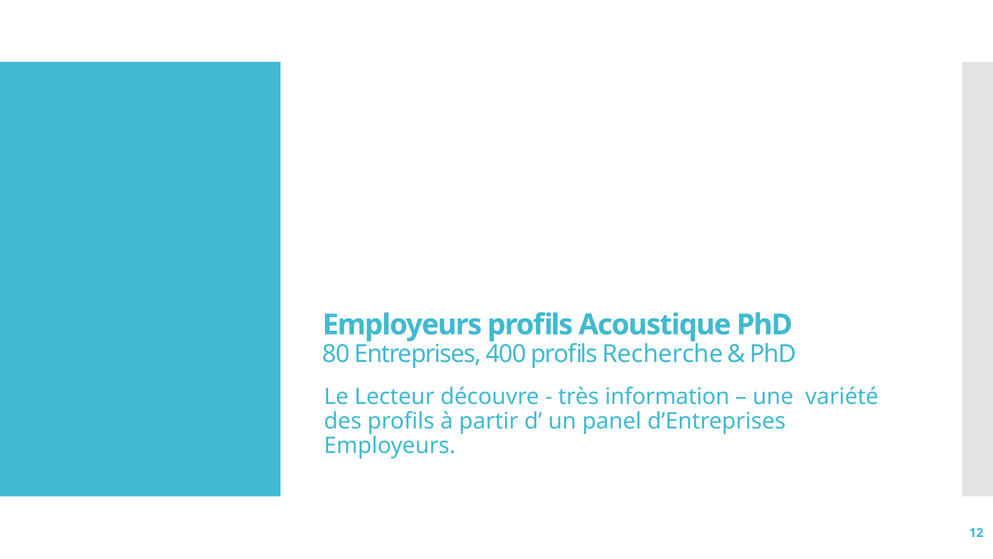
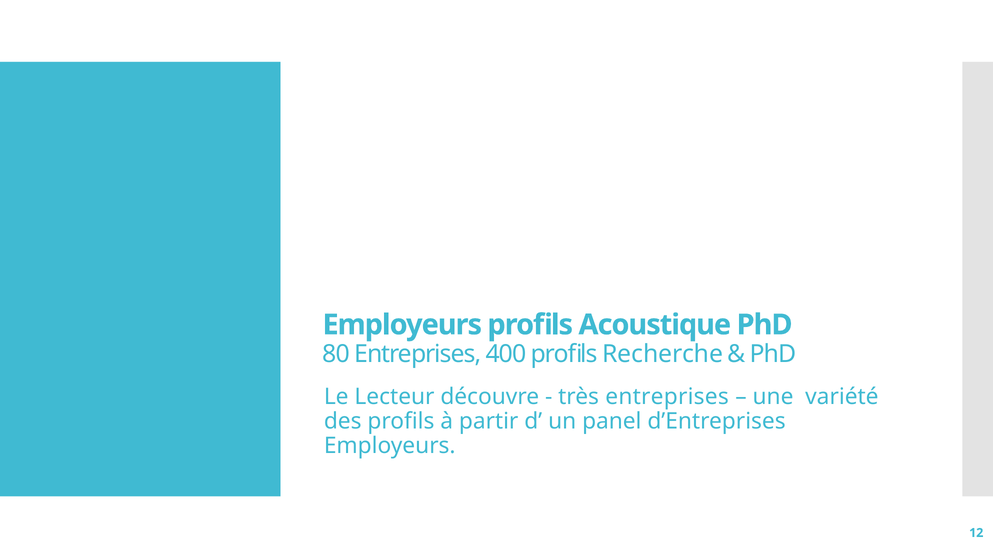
très information: information -> entreprises (667, 396)
